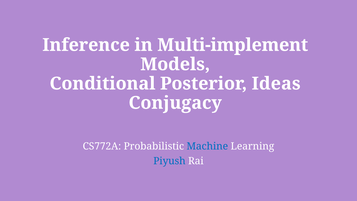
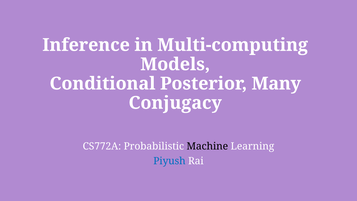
Multi-implement: Multi-implement -> Multi-computing (233, 45)
Ideas: Ideas -> Many (276, 84)
Machine colour: blue -> black (207, 146)
